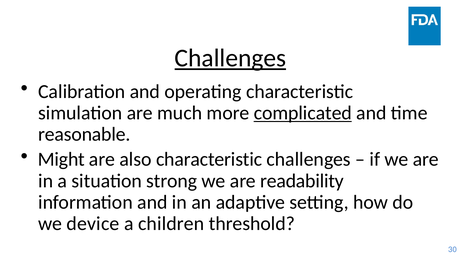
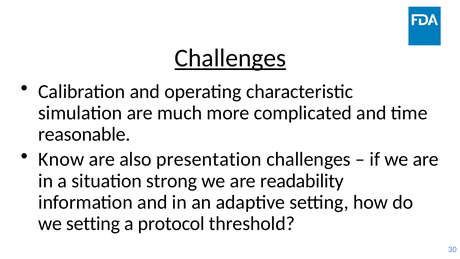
complicated underline: present -> none (303, 113)
Might: Might -> Know (61, 159)
also characteristic: characteristic -> presentation (209, 159)
we device: device -> setting (93, 224)
children: children -> protocol (171, 224)
